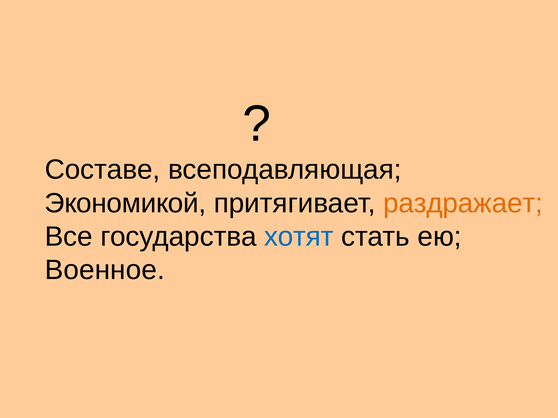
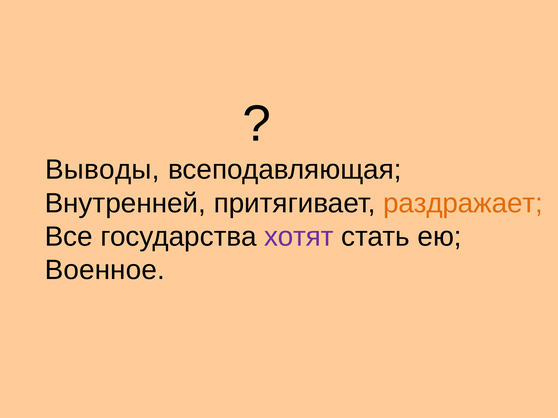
Составе: Составе -> Выводы (102, 170)
Экономикой: Экономикой -> Внутренней (125, 203)
хотят colour: blue -> purple (299, 237)
